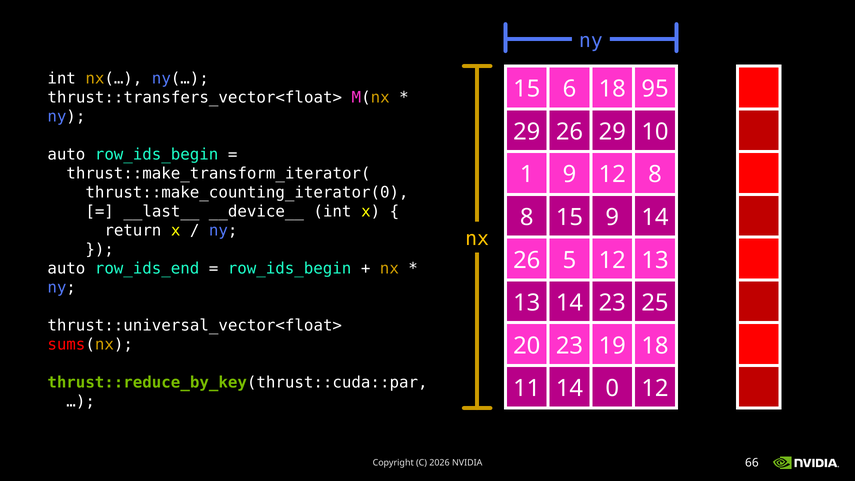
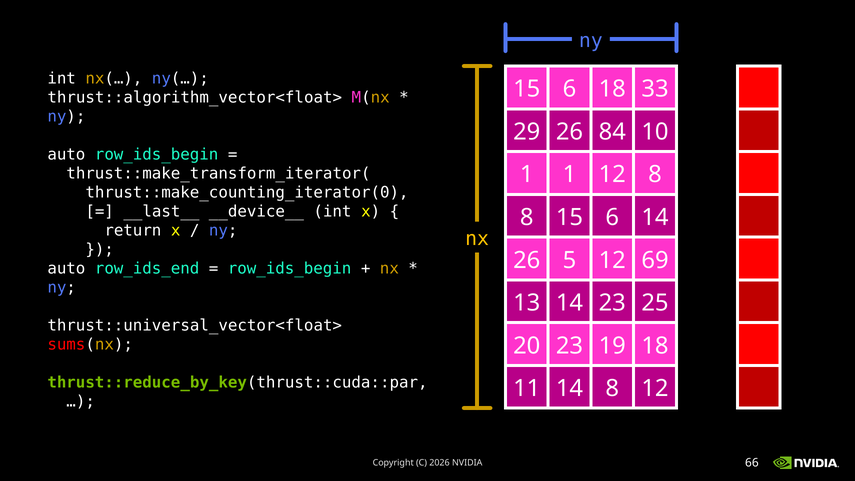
95: 95 -> 33 (655, 89)
thrust::transfers_vector<float>: thrust::transfers_vector<float> -> thrust::algorithm_vector<float> (195, 97)
26 29: 29 -> 84 (612, 132)
1 9: 9 -> 1 (570, 175)
8 15 9: 9 -> 6 (612, 217)
12 13: 13 -> 69 (655, 260)
14 0: 0 -> 8 (612, 388)
